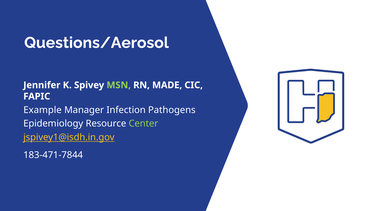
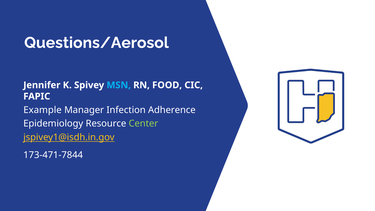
MSN colour: light green -> light blue (119, 85)
MADE: MADE -> FOOD (167, 85)
Pathogens: Pathogens -> Adherence (172, 110)
183-471-7844: 183-471-7844 -> 173-471-7844 (53, 155)
